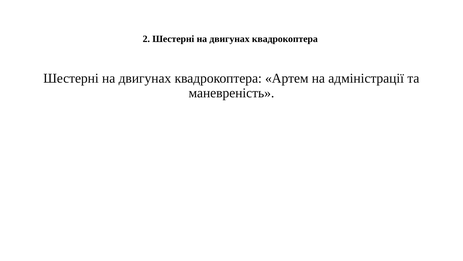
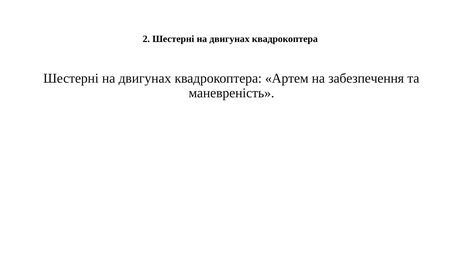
адміністрації: адміністрації -> забезпечення (366, 78)
